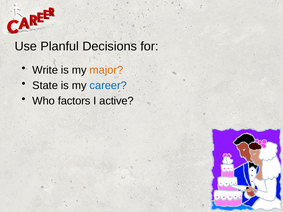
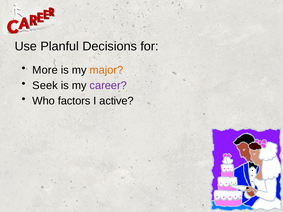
Write: Write -> More (45, 70)
State: State -> Seek (45, 86)
career colour: blue -> purple (108, 86)
